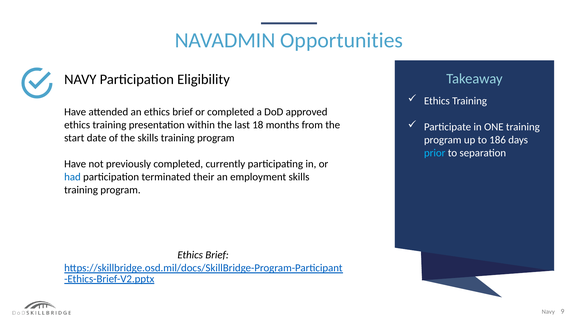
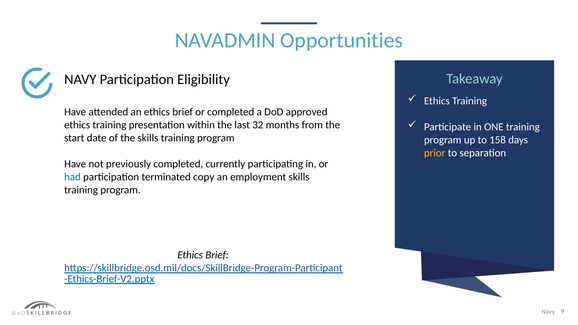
18: 18 -> 32 (258, 125)
186: 186 -> 158 (498, 140)
prior colour: light blue -> yellow (435, 153)
their: their -> copy (204, 177)
